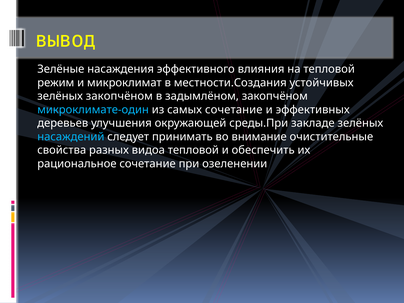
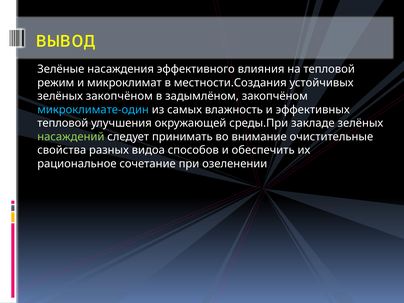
самых сочетание: сочетание -> влажность (234, 110)
деревьев: деревьев -> тепловой (63, 123)
насаждений colour: light blue -> light green (71, 137)
видоа тепловой: тепловой -> способов (193, 150)
